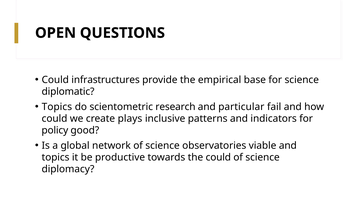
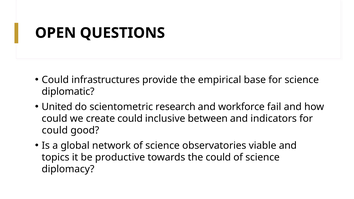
Topics: Topics -> United (57, 107)
particular: particular -> workforce (241, 107)
create plays: plays -> could (130, 119)
patterns: patterns -> between (208, 119)
policy: policy -> could (55, 130)
